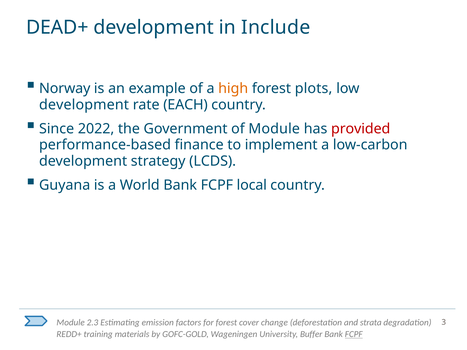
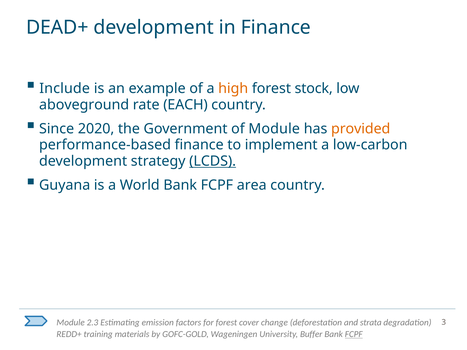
in Include: Include -> Finance (276, 27)
Norway: Norway -> Include (65, 89)
plots: plots -> stock (314, 89)
development: development -> aboveground (84, 105)
2022: 2022 -> 2020 (96, 129)
provided colour: red -> orange (361, 129)
LCDS underline: none -> present (213, 161)
local: local -> area (252, 185)
